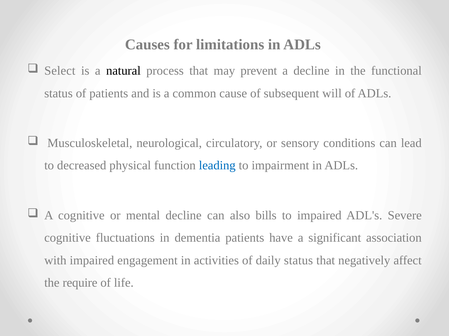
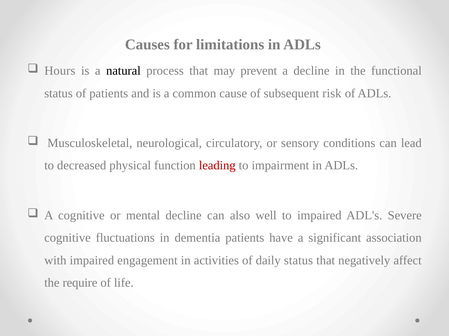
Select: Select -> Hours (60, 71)
will: will -> risk (332, 93)
leading colour: blue -> red (217, 166)
bills: bills -> well (266, 216)
